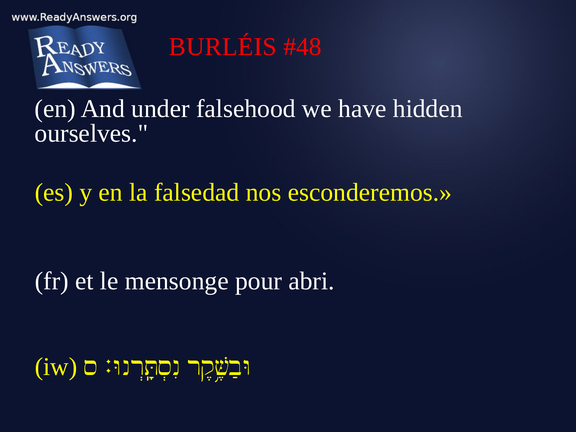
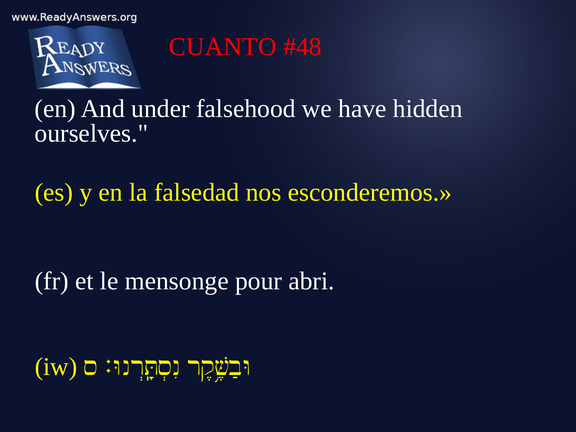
BURLÉIS: BURLÉIS -> CUANTO (223, 47)
